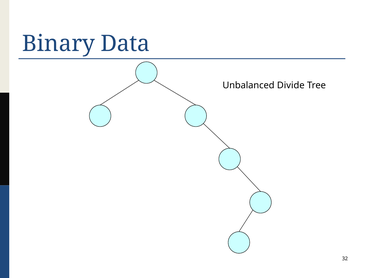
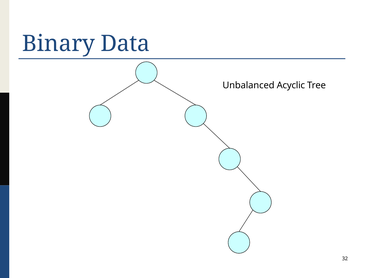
Divide: Divide -> Acyclic (291, 85)
